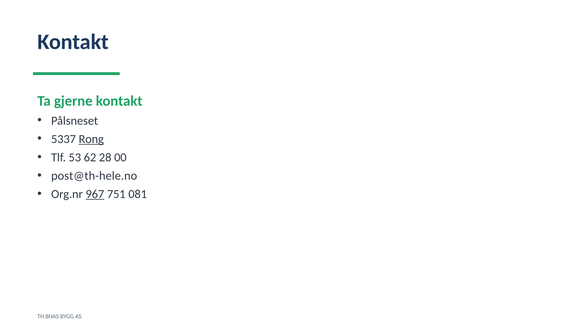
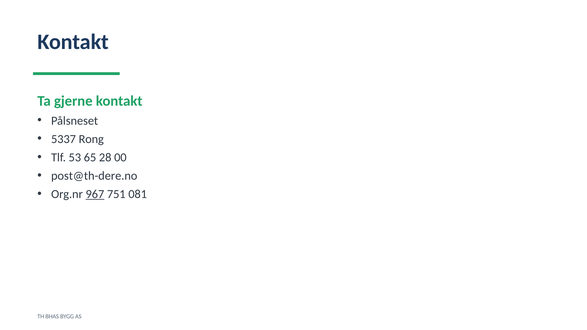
Rong underline: present -> none (91, 139)
62: 62 -> 65 (90, 157)
post@th-hele.no: post@th-hele.no -> post@th-dere.no (94, 176)
